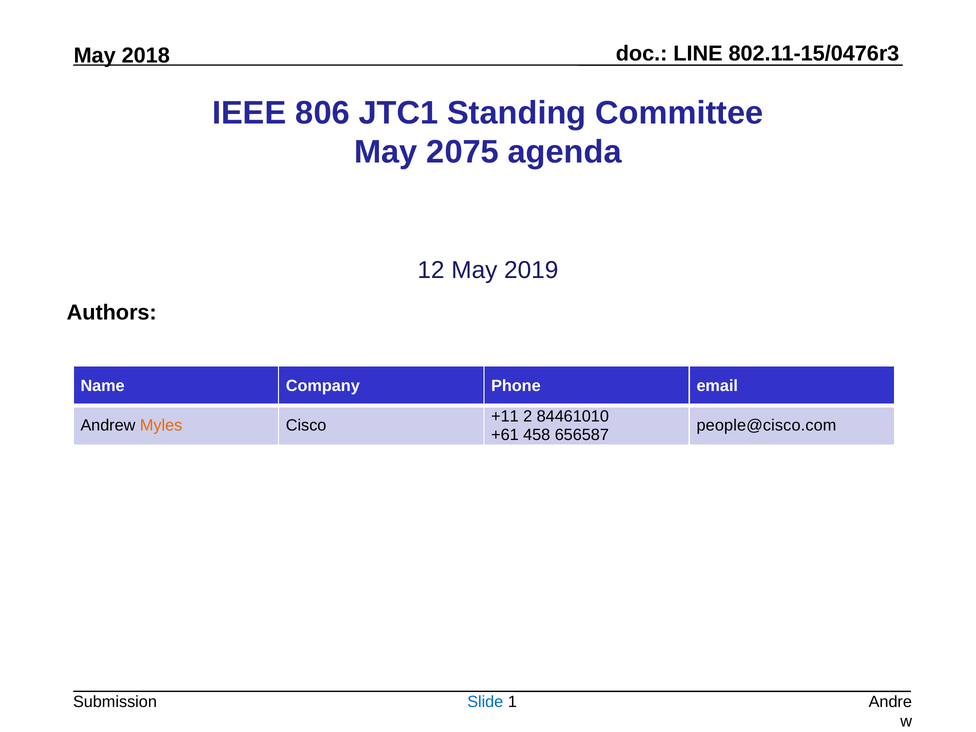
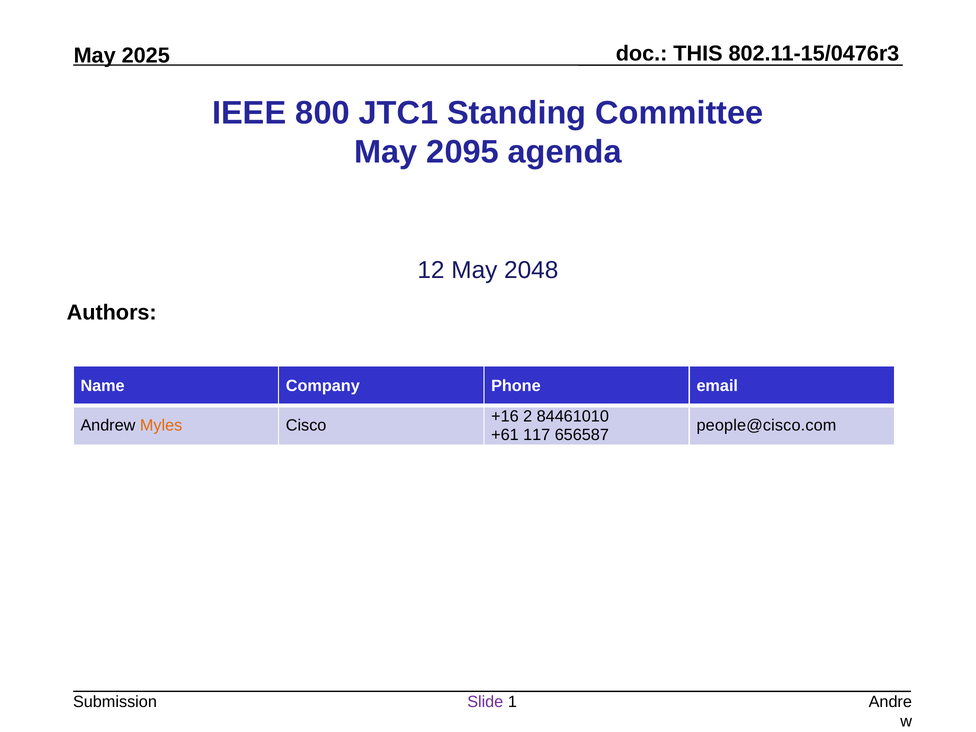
LINE: LINE -> THIS (698, 54)
2018: 2018 -> 2025 (146, 55)
806: 806 -> 800 (323, 113)
2075: 2075 -> 2095 (463, 152)
2019: 2019 -> 2048 (531, 270)
+11: +11 -> +16 (505, 417)
458: 458 -> 117 (537, 435)
Slide colour: blue -> purple (485, 702)
